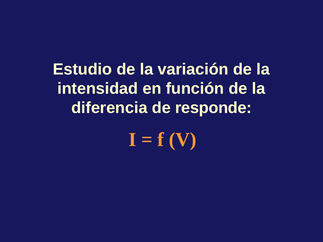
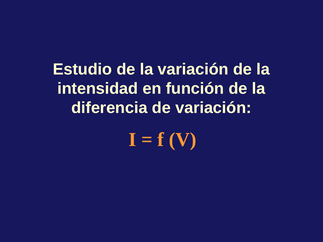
de responde: responde -> variación (213, 108)
